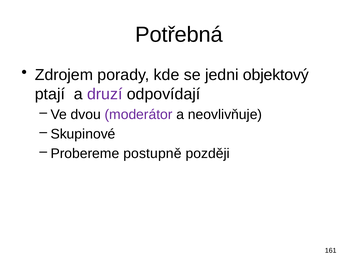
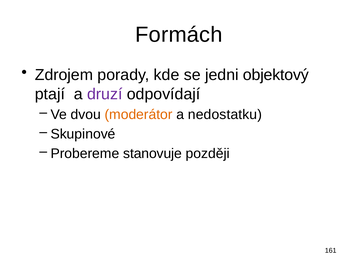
Potřebná: Potřebná -> Formách (179, 35)
moderátor colour: purple -> orange (139, 115)
neovlivňuje: neovlivňuje -> nedostatku (225, 115)
postupně: postupně -> stanovuje (153, 154)
